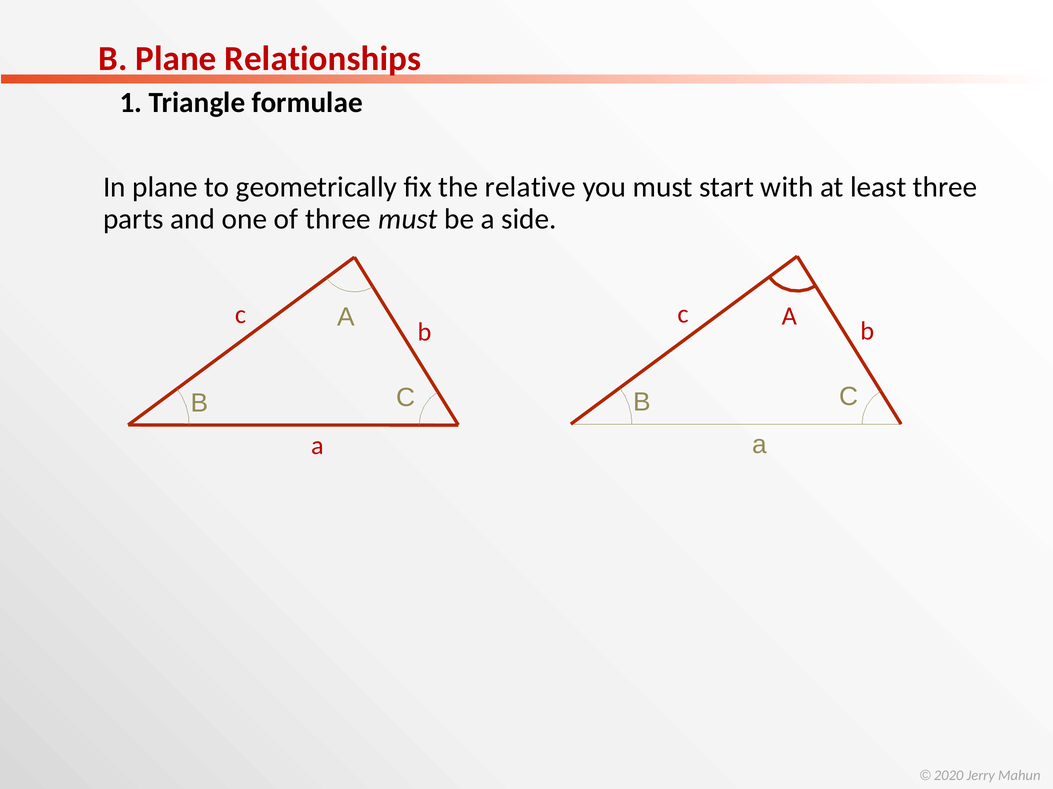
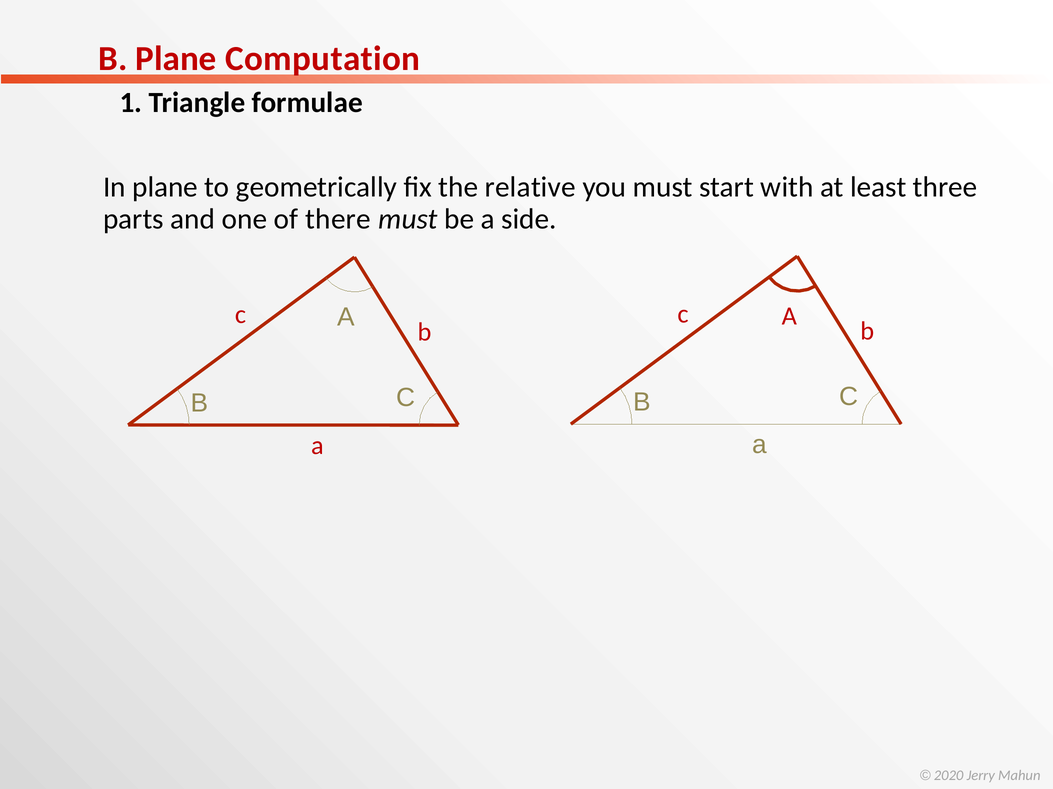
Relationships: Relationships -> Computation (323, 59)
of three: three -> there (338, 219)
